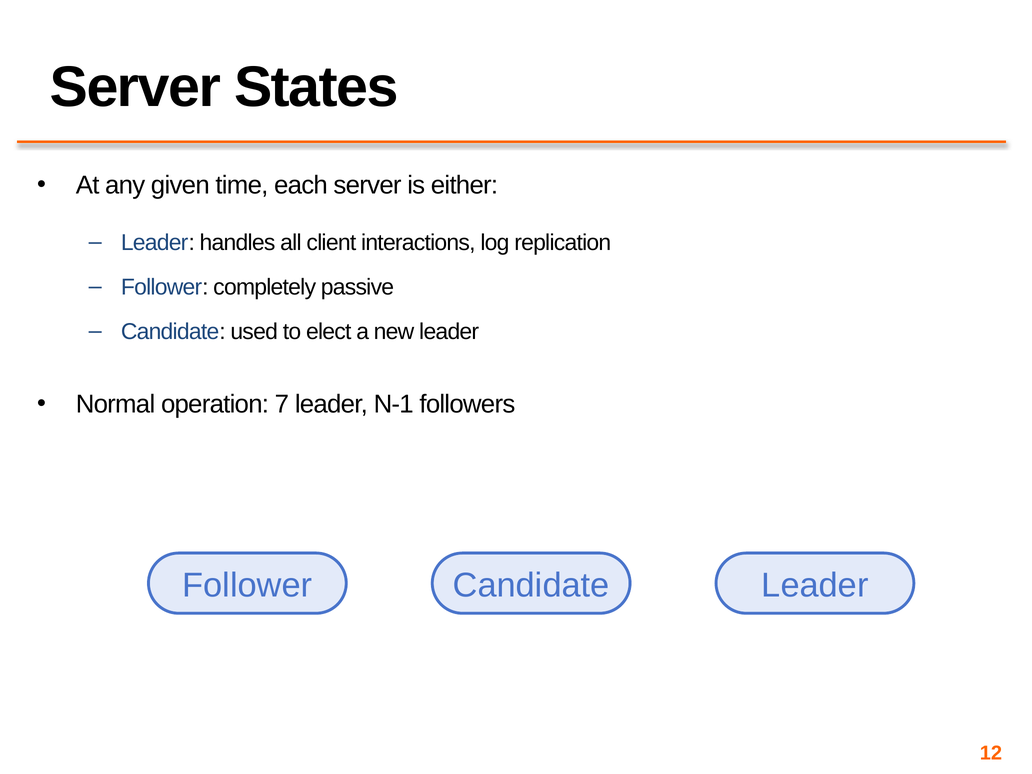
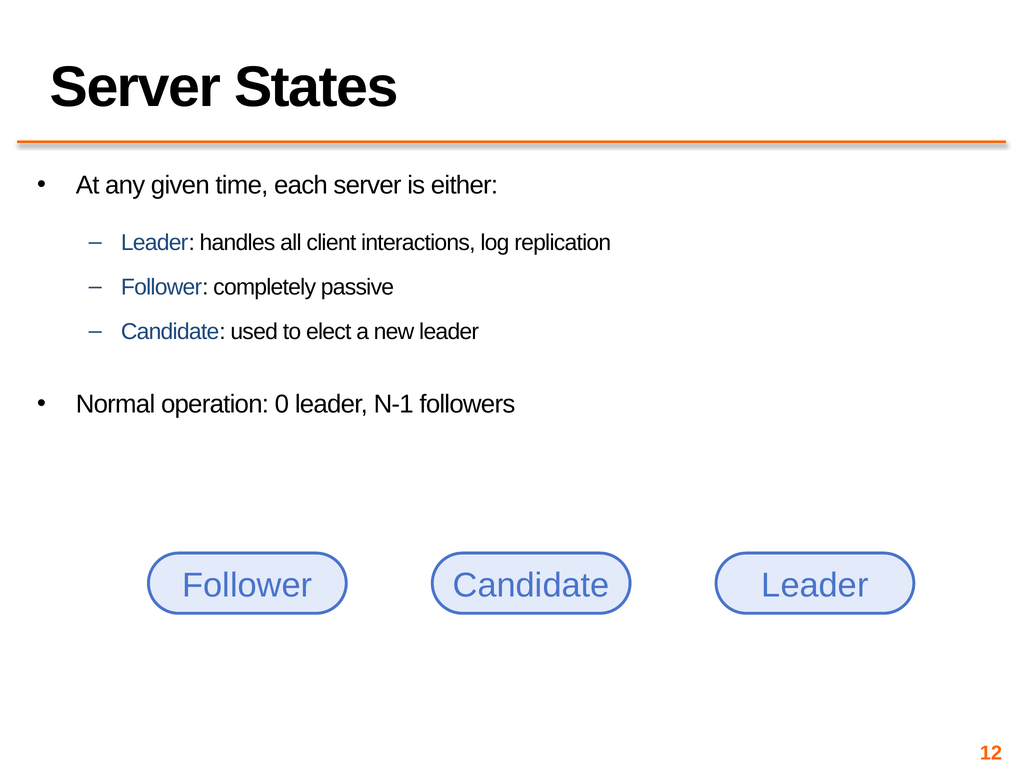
7: 7 -> 0 (282, 404)
